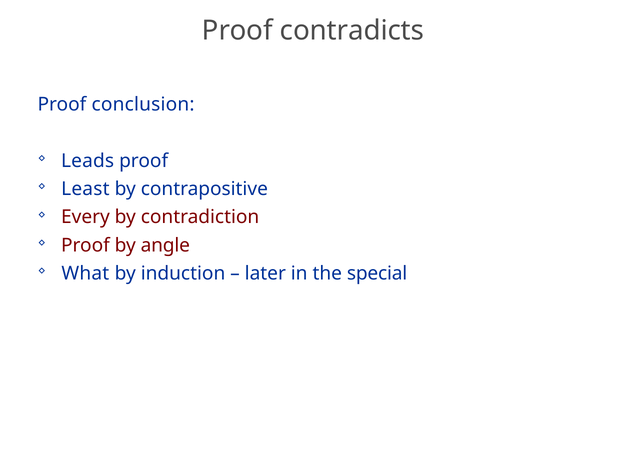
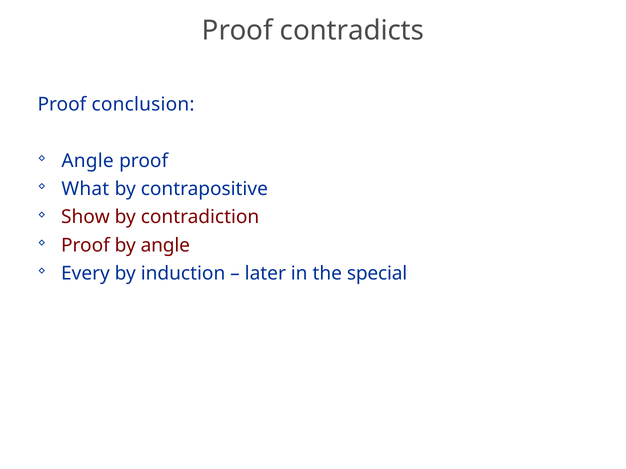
Leads: Leads -> Angle (88, 161)
Least: Least -> What (85, 189)
Every: Every -> Show (85, 217)
What: What -> Every (85, 274)
